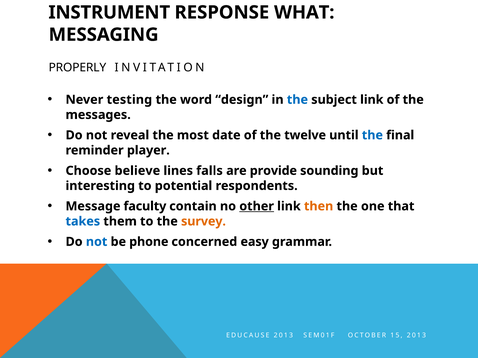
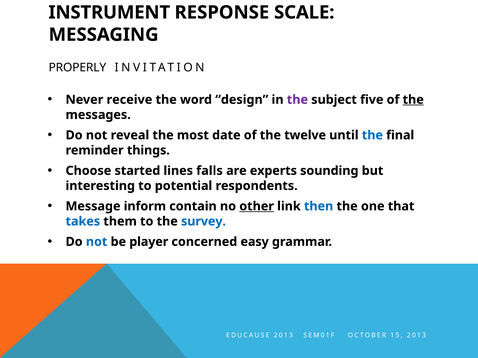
WHAT: WHAT -> SCALE (304, 12)
testing: testing -> receive (129, 100)
the colour: blue -> purple (297, 100)
subject link: link -> five (372, 100)
the underline: none -> present (413, 100)
player: player -> things (148, 150)
believe: believe -> started (137, 171)
provide: provide -> experts (273, 171)
faculty: faculty -> inform (145, 206)
then colour: orange -> blue (319, 206)
survey colour: orange -> blue (203, 222)
phone: phone -> player (149, 242)
